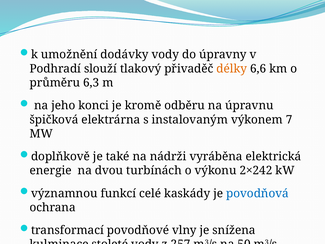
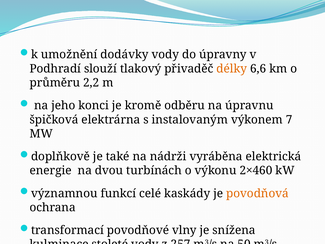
6,3: 6,3 -> 2,2 (91, 83)
2×242: 2×242 -> 2×460 (256, 170)
povodňová colour: blue -> orange (257, 193)
